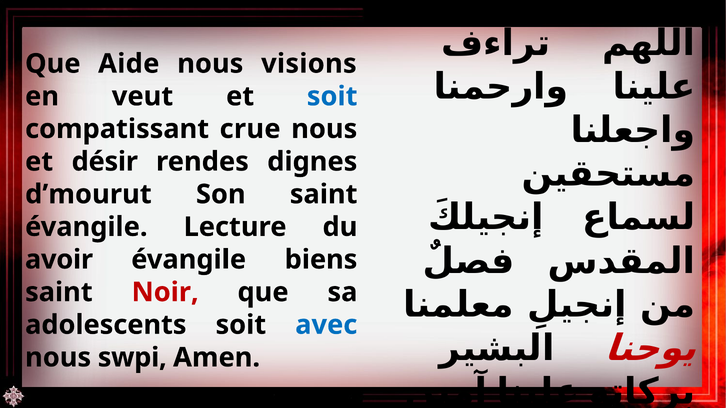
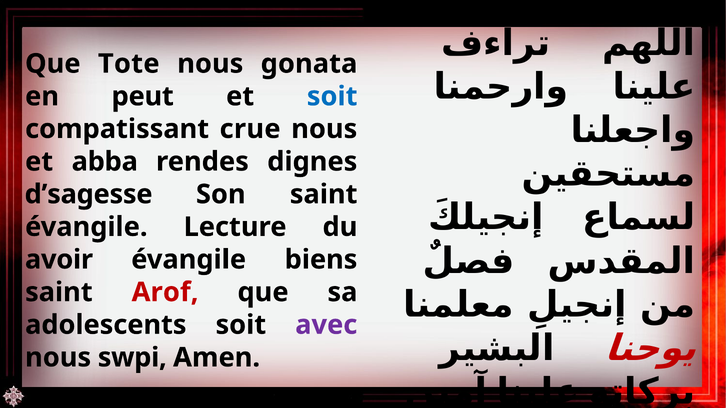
Aide: Aide -> Tote (129, 64)
visions: visions -> gonata (309, 64)
veut: veut -> peut (143, 96)
désir: désir -> abba (105, 162)
d’mourut: d’mourut -> d’sagesse (89, 194)
Noir: Noir -> Arof (165, 292)
avec colour: blue -> purple (326, 325)
